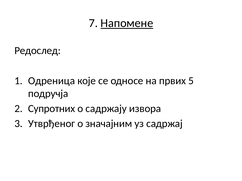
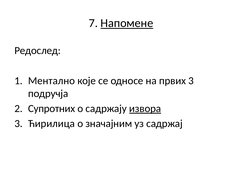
Одреница: Одреница -> Ментално (52, 81)
првих 5: 5 -> 3 (191, 81)
извора underline: none -> present (145, 109)
Утврђеног: Утврђеног -> Ћирилица (52, 124)
